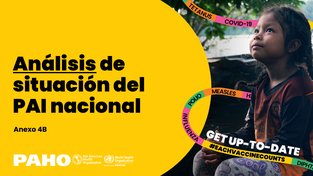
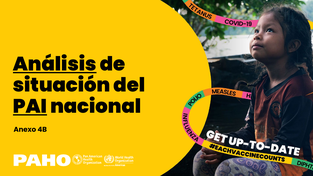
PAI underline: none -> present (30, 106)
